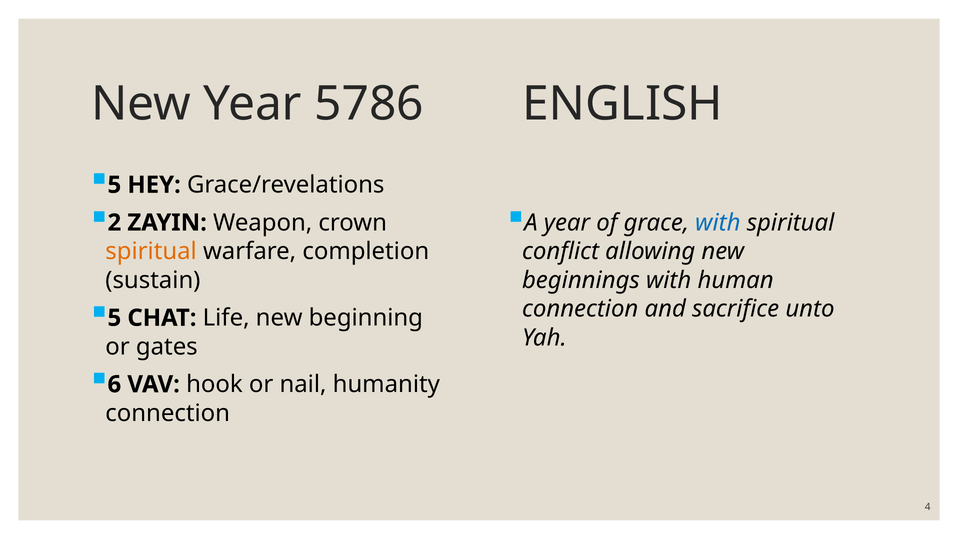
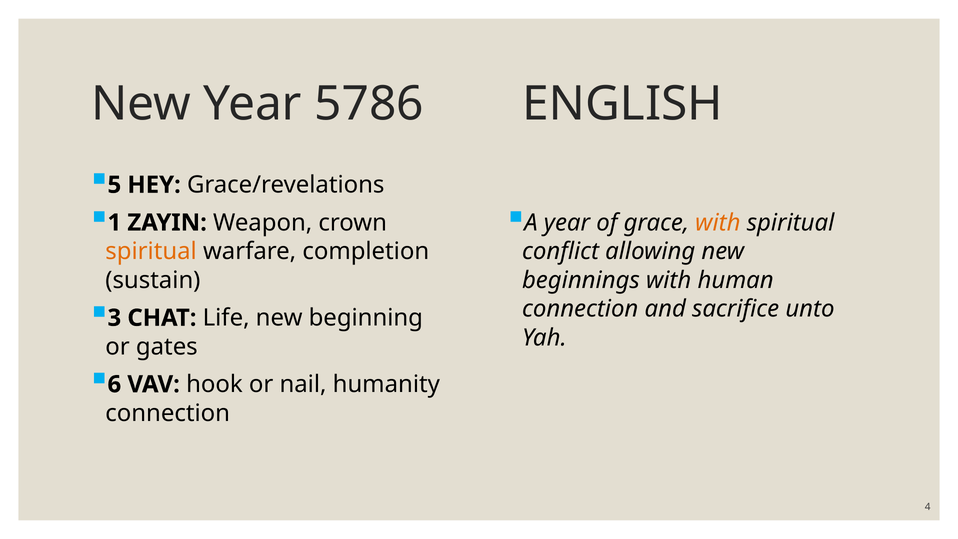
2: 2 -> 1 (114, 223)
with colour: blue -> orange (718, 223)
5: 5 -> 3 (114, 318)
